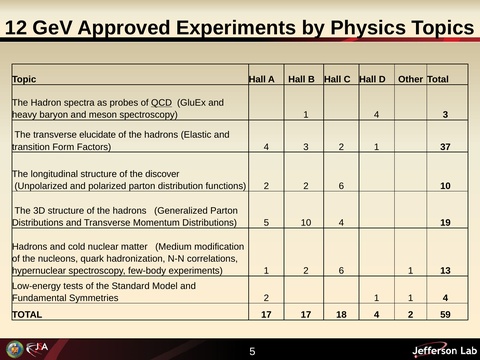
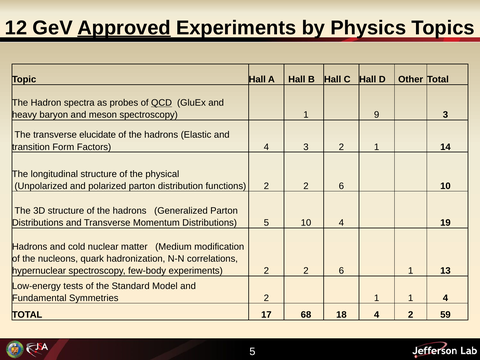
Approved underline: none -> present (124, 28)
spectroscopy 1 4: 4 -> 9 (377, 115)
37: 37 -> 14 (445, 147)
discover: discover -> physical (162, 174)
experiments 1: 1 -> 2 (266, 271)
17 17: 17 -> 68 (306, 315)
